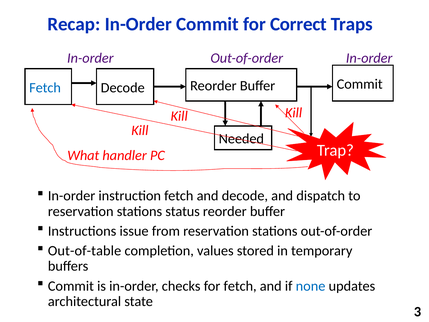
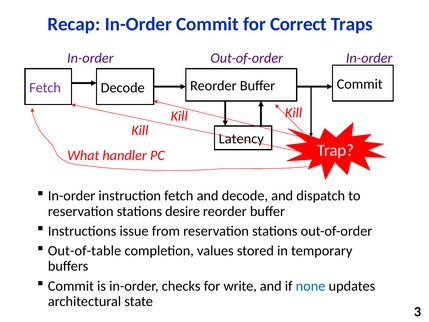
Fetch colour: blue -> purple (45, 88)
Needed: Needed -> Latency (241, 139)
status: status -> desire (183, 211)
for fetch: fetch -> write (240, 286)
